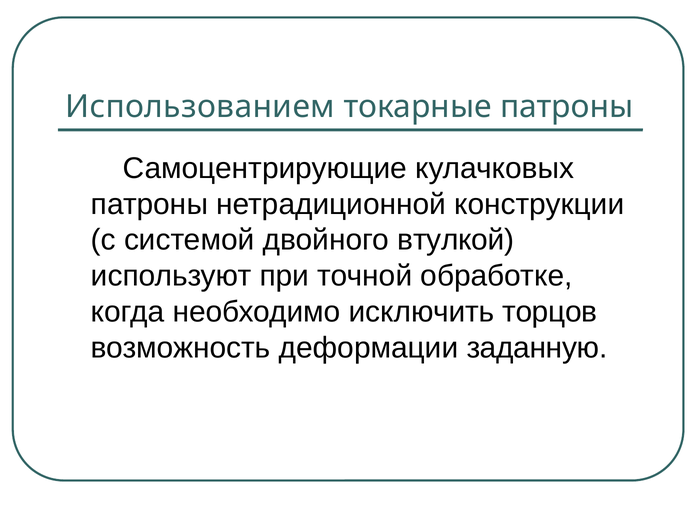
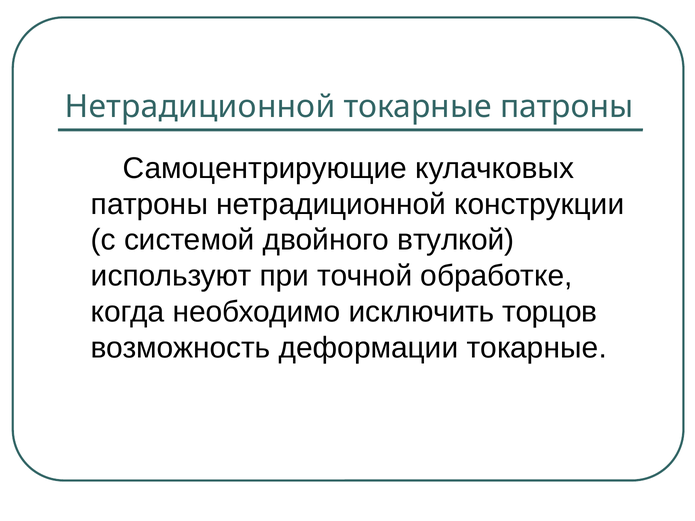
Использованием: Использованием -> Нетрадиционной (200, 107)
деформации заданную: заданную -> токарные (537, 348)
